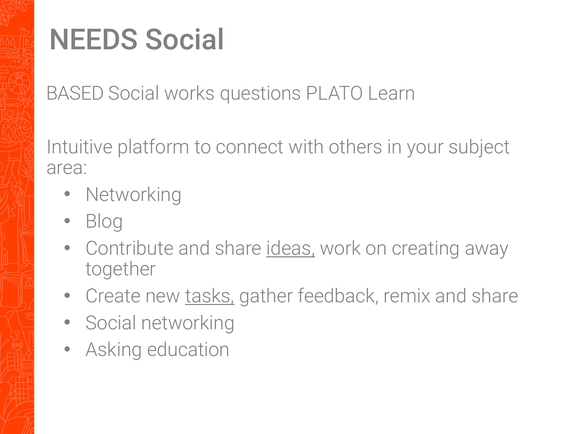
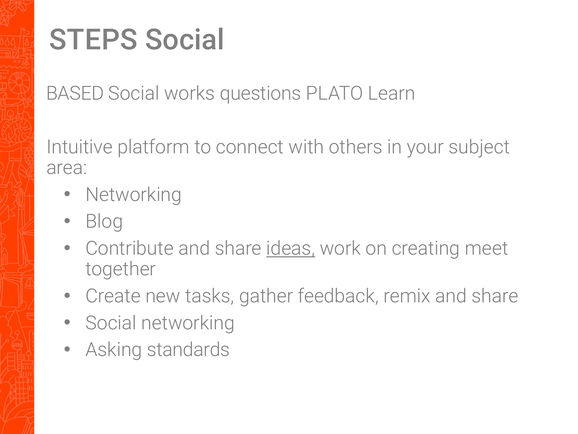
NEEDS: NEEDS -> STEPS (93, 40)
away: away -> meet (487, 248)
tasks underline: present -> none (210, 296)
education: education -> standards (188, 349)
